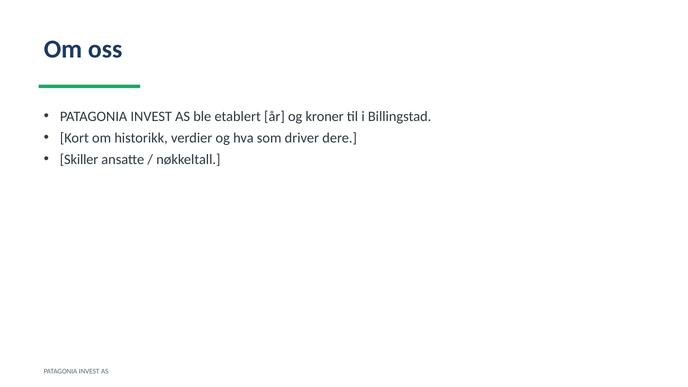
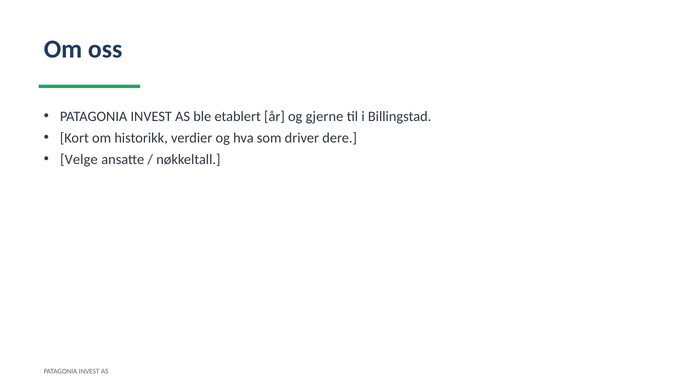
kroner: kroner -> gjerne (325, 117)
Skiller: Skiller -> Velge (79, 160)
